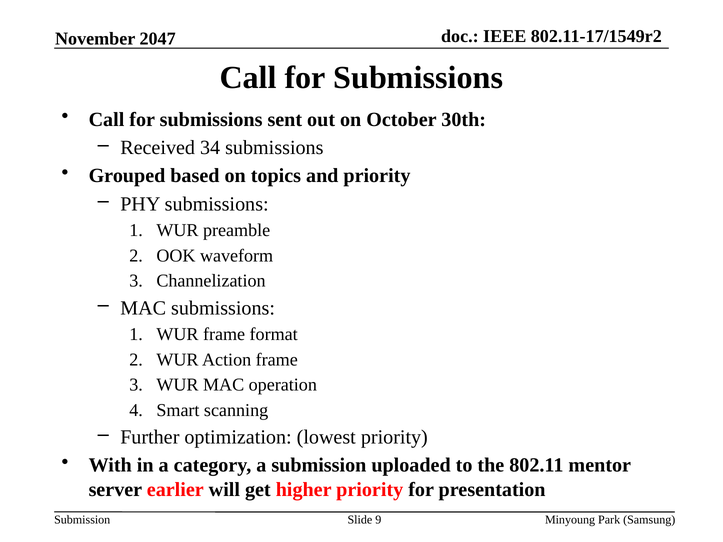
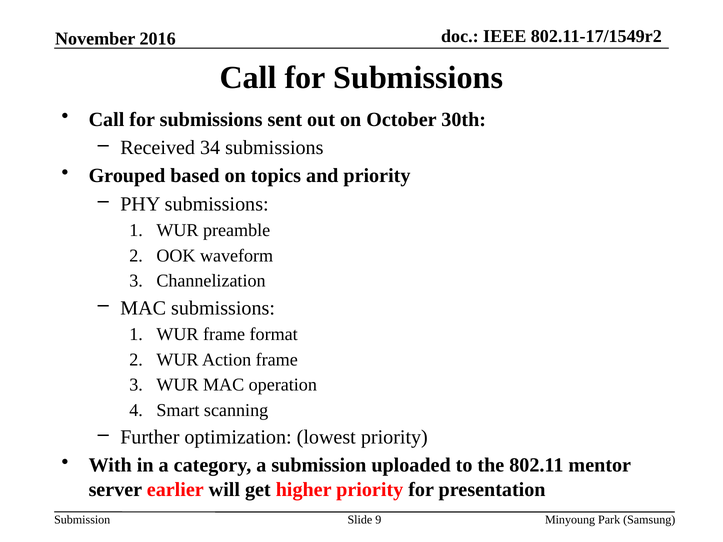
2047: 2047 -> 2016 (158, 39)
